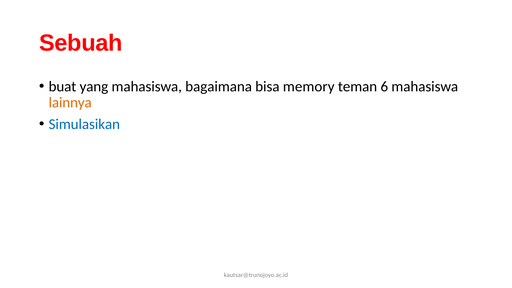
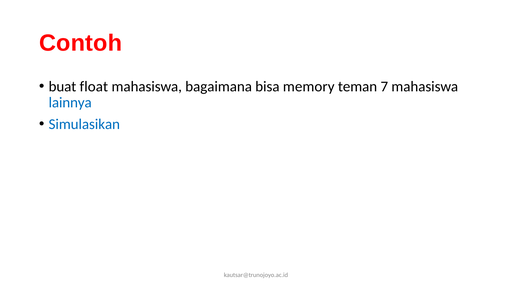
Sebuah: Sebuah -> Contoh (81, 43)
yang: yang -> float (94, 87)
6: 6 -> 7 (384, 87)
lainnya colour: orange -> blue (70, 103)
